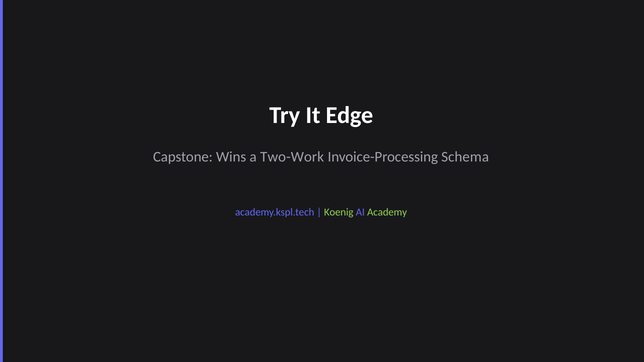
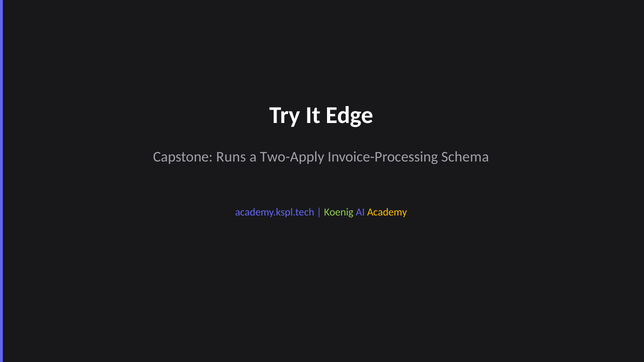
Wins: Wins -> Runs (231, 157)
Two-Work: Two-Work -> Two-Apply (292, 157)
Academy colour: light green -> yellow (387, 212)
